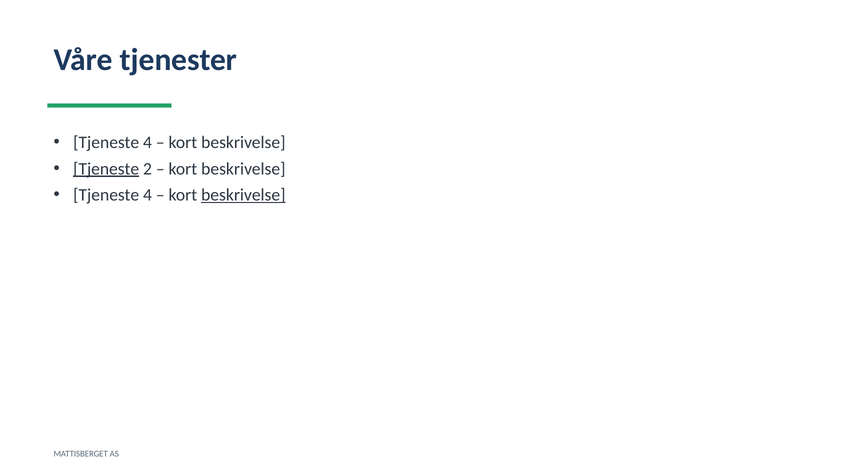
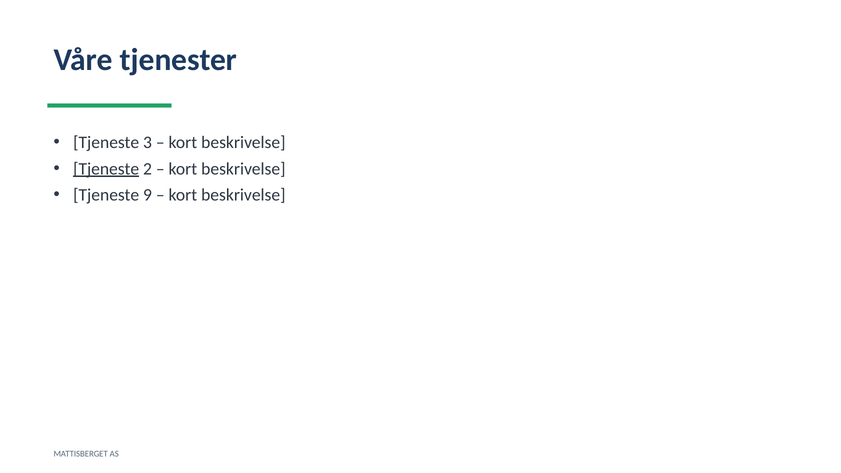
4: 4 -> 3 (147, 142)
4: 4 -> 9 (147, 195)
beskrivelse underline: present -> none (243, 195)
